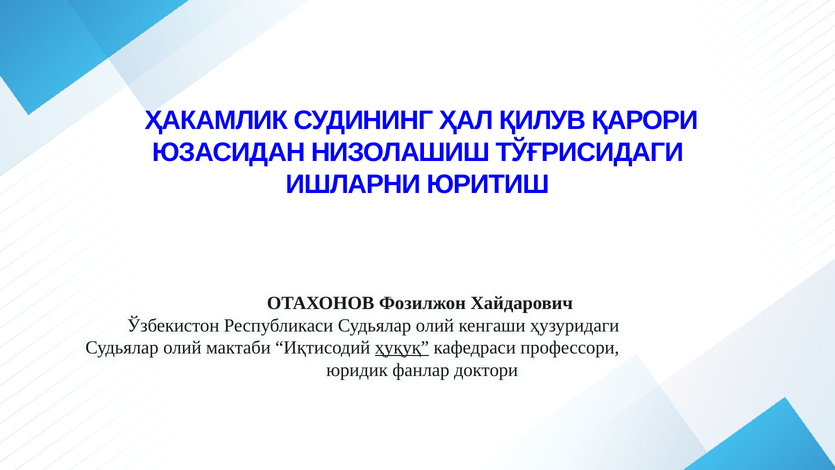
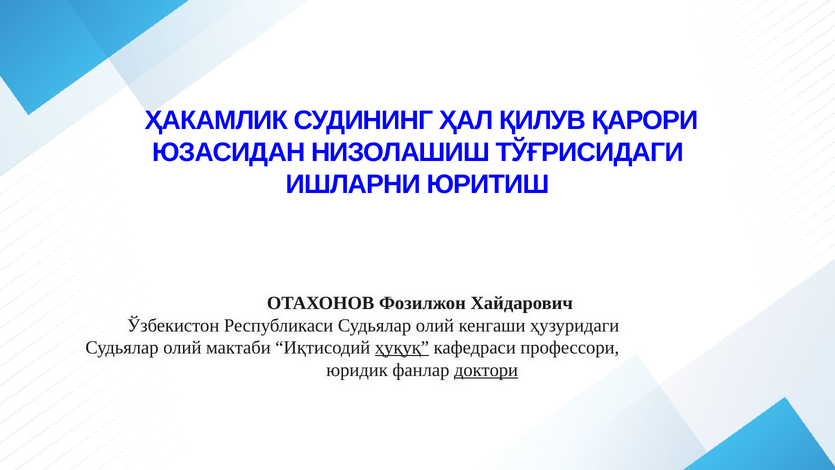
доктори underline: none -> present (486, 370)
